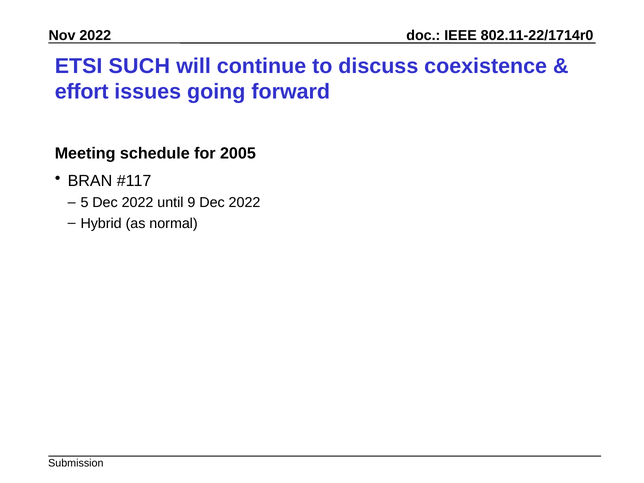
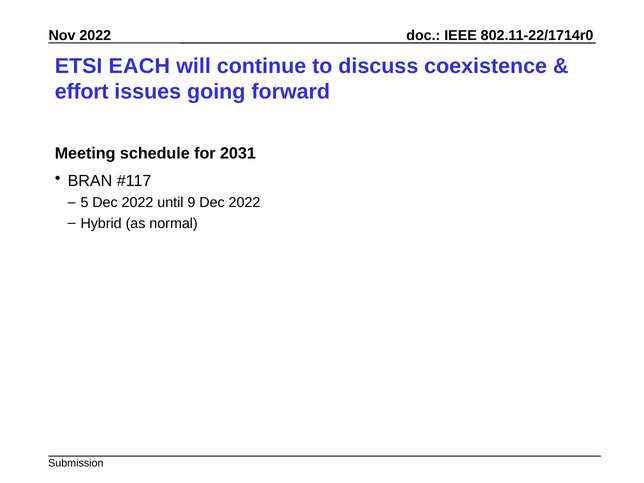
SUCH: SUCH -> EACH (139, 66)
2005: 2005 -> 2031 (238, 154)
